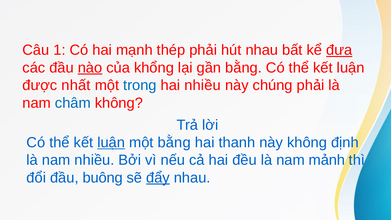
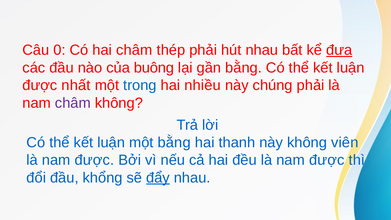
1: 1 -> 0 (59, 50)
hai mạnh: mạnh -> châm (134, 50)
nào underline: present -> none (90, 68)
khổng: khổng -> buông (154, 68)
châm colour: blue -> purple (73, 103)
luận underline: present -> none (111, 143)
định: định -> viên (345, 143)
nhiều: nhiều -> được (94, 160)
đều là nam mảnh: mảnh -> được (327, 160)
buông: buông -> khổng (103, 178)
